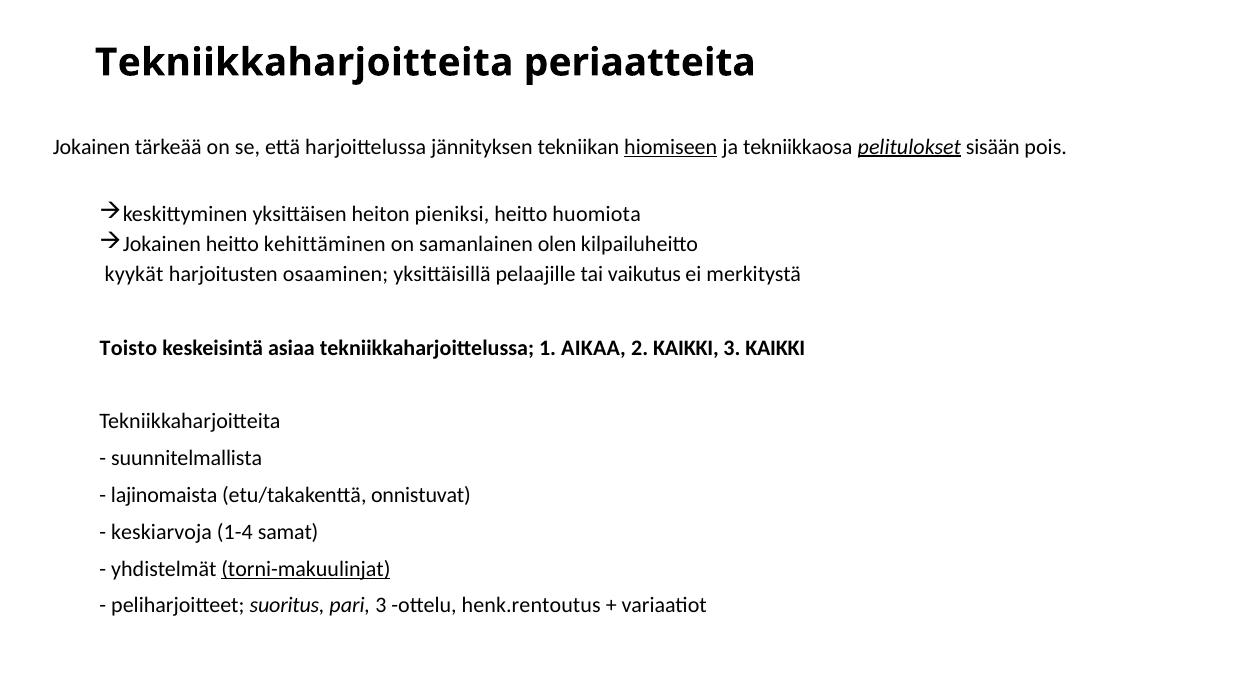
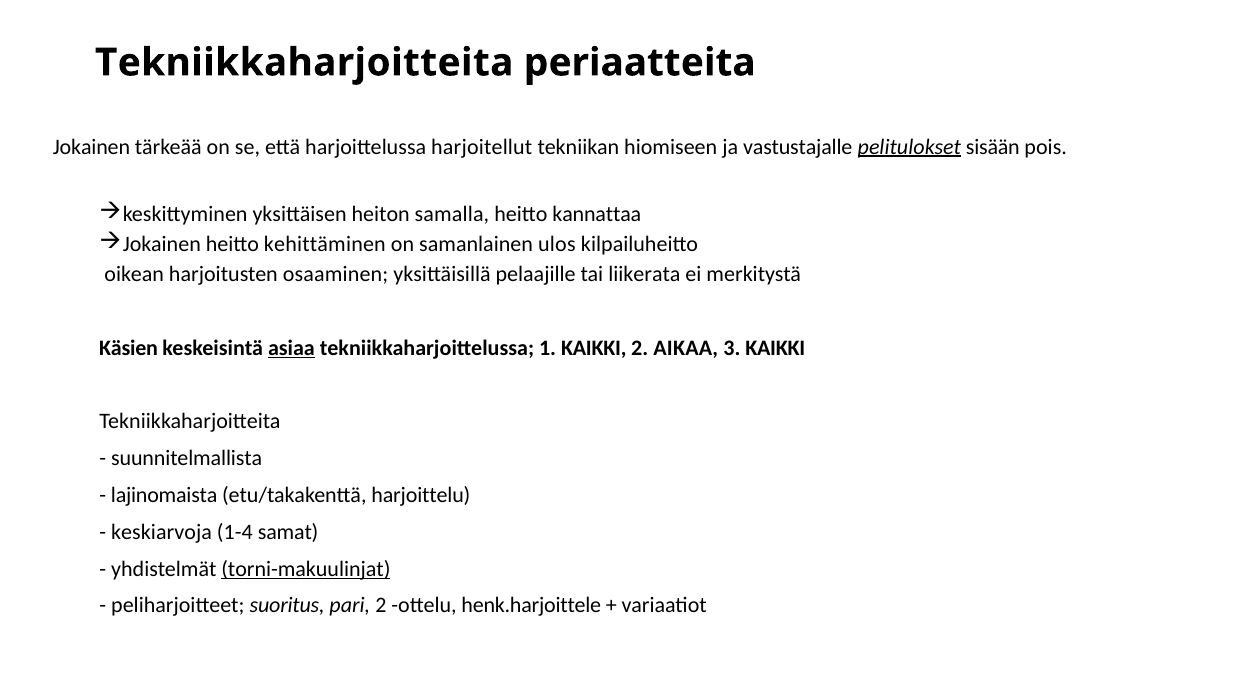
jännityksen: jännityksen -> harjoitellut (482, 147)
hiomiseen underline: present -> none (671, 147)
tekniikkaosa: tekniikkaosa -> vastustajalle (798, 147)
pieniksi: pieniksi -> samalla (452, 214)
huomiota: huomiota -> kannattaa (597, 214)
olen: olen -> ulos (557, 244)
kyykät: kyykät -> oikean (134, 274)
vaikutus: vaikutus -> liikerata (644, 274)
Toisto: Toisto -> Käsien (129, 348)
asiaa underline: none -> present (291, 348)
1 AIKAA: AIKAA -> KAIKKI (594, 348)
2 KAIKKI: KAIKKI -> AIKAA (686, 348)
onnistuvat: onnistuvat -> harjoittelu (421, 495)
pari 3: 3 -> 2 (381, 605)
henk.rentoutus: henk.rentoutus -> henk.harjoittele (531, 605)
